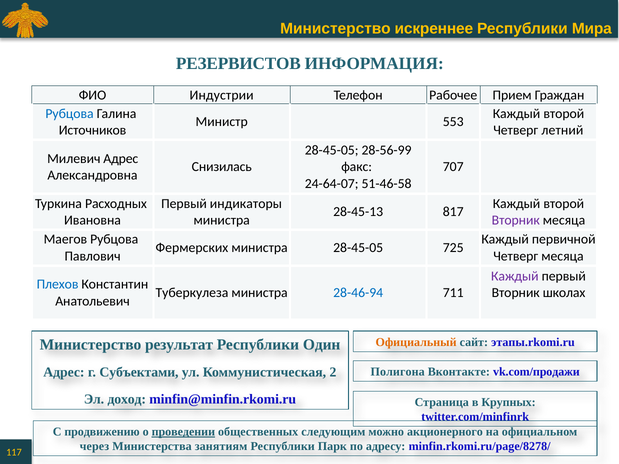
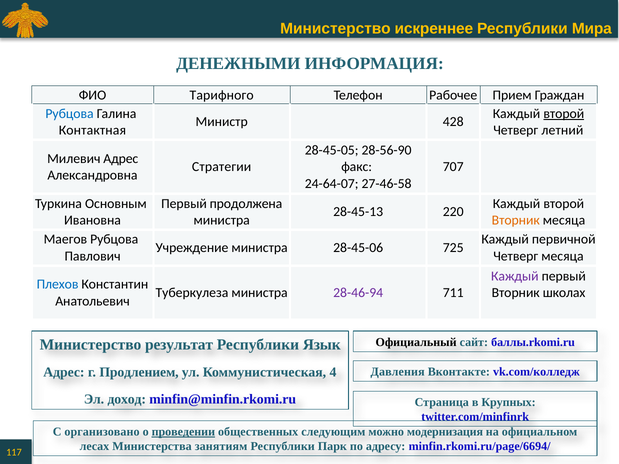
РЕЗЕРВИСТОВ: РЕЗЕРВИСТОВ -> ДЕНЕЖНЫМИ (238, 64)
Индустрии: Индустрии -> Тарифного (222, 95)
второй underline: none -> present (564, 114)
553: 553 -> 428 (453, 122)
Источников: Источников -> Контактная (92, 130)
28-56-99: 28-56-99 -> 28-56-90 (387, 150)
Снизилась: Снизилась -> Стратегии (222, 167)
51-46-58: 51-46-58 -> 27-46-58 (387, 184)
Расходных: Расходных -> Основным (116, 204)
индикаторы: индикаторы -> продолжена (246, 204)
817: 817 -> 220 (453, 212)
Вторник colour: purple -> orange (516, 220)
Фермерских: Фермерских -> Учреждение (192, 248)
министра 28-45-05: 28-45-05 -> 28-45-06 (358, 248)
28-46-94 colour: blue -> purple (358, 293)
Официальный colour: orange -> black (416, 342)
этапы.rkomi.ru: этапы.rkomi.ru -> баллы.rkomi.ru (533, 342)
Один: Один -> Язык (322, 345)
Субъектами: Субъектами -> Продлением (139, 372)
2: 2 -> 4 (333, 372)
Полигона: Полигона -> Давления (398, 372)
vk.com/продажи: vk.com/продажи -> vk.com/колледж (536, 372)
продвижению: продвижению -> организовано (102, 432)
акционерного: акционерного -> модернизация (445, 432)
через: через -> лесах (94, 446)
minfin.rkomi.ru/page/8278/: minfin.rkomi.ru/page/8278/ -> minfin.rkomi.ru/page/6694/ (480, 446)
